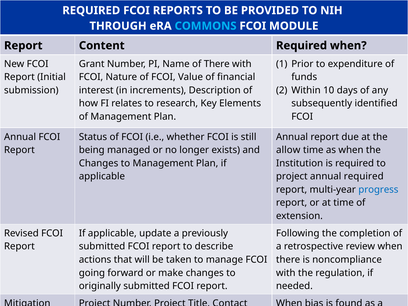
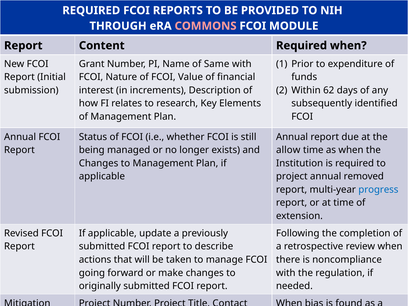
COMMONS colour: light blue -> pink (206, 26)
of There: There -> Same (217, 64)
10: 10 -> 62 (329, 90)
annual required: required -> removed (364, 176)
